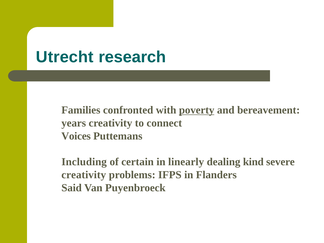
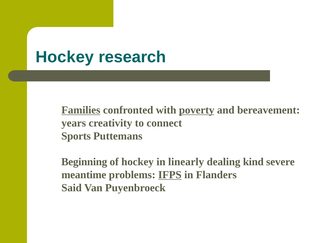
Utrecht: Utrecht -> Hockey (65, 57)
Families underline: none -> present (81, 110)
Voices: Voices -> Sports (76, 136)
Including: Including -> Beginning (84, 162)
of certain: certain -> hockey (138, 162)
creativity: creativity -> meantime (84, 175)
IFPS underline: none -> present (170, 175)
